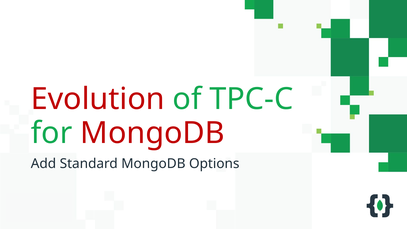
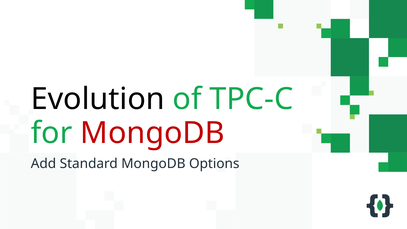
Evolution colour: red -> black (98, 99)
